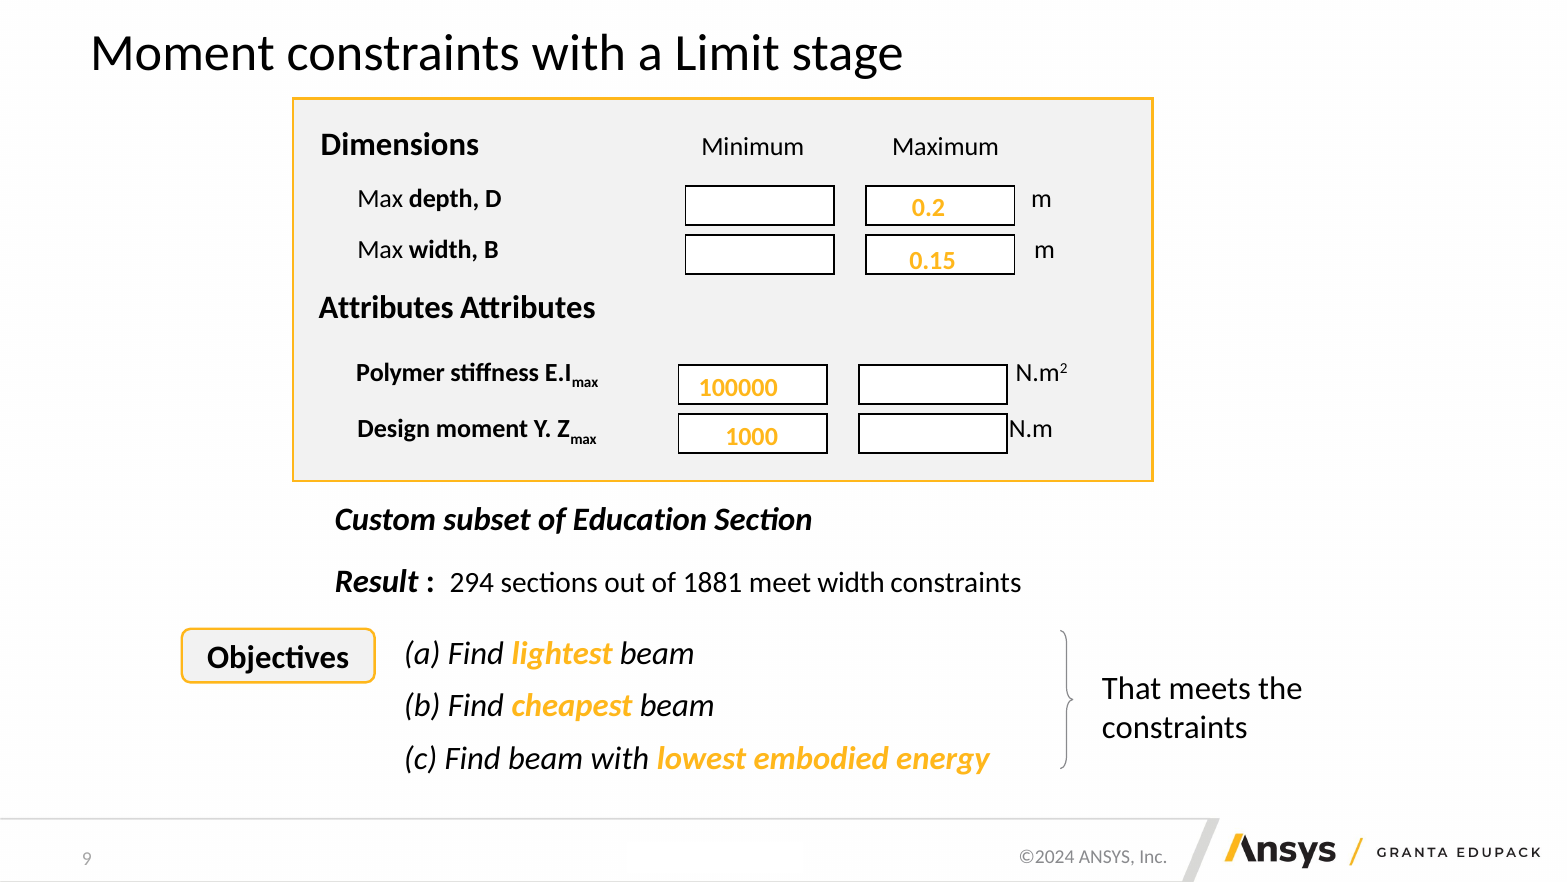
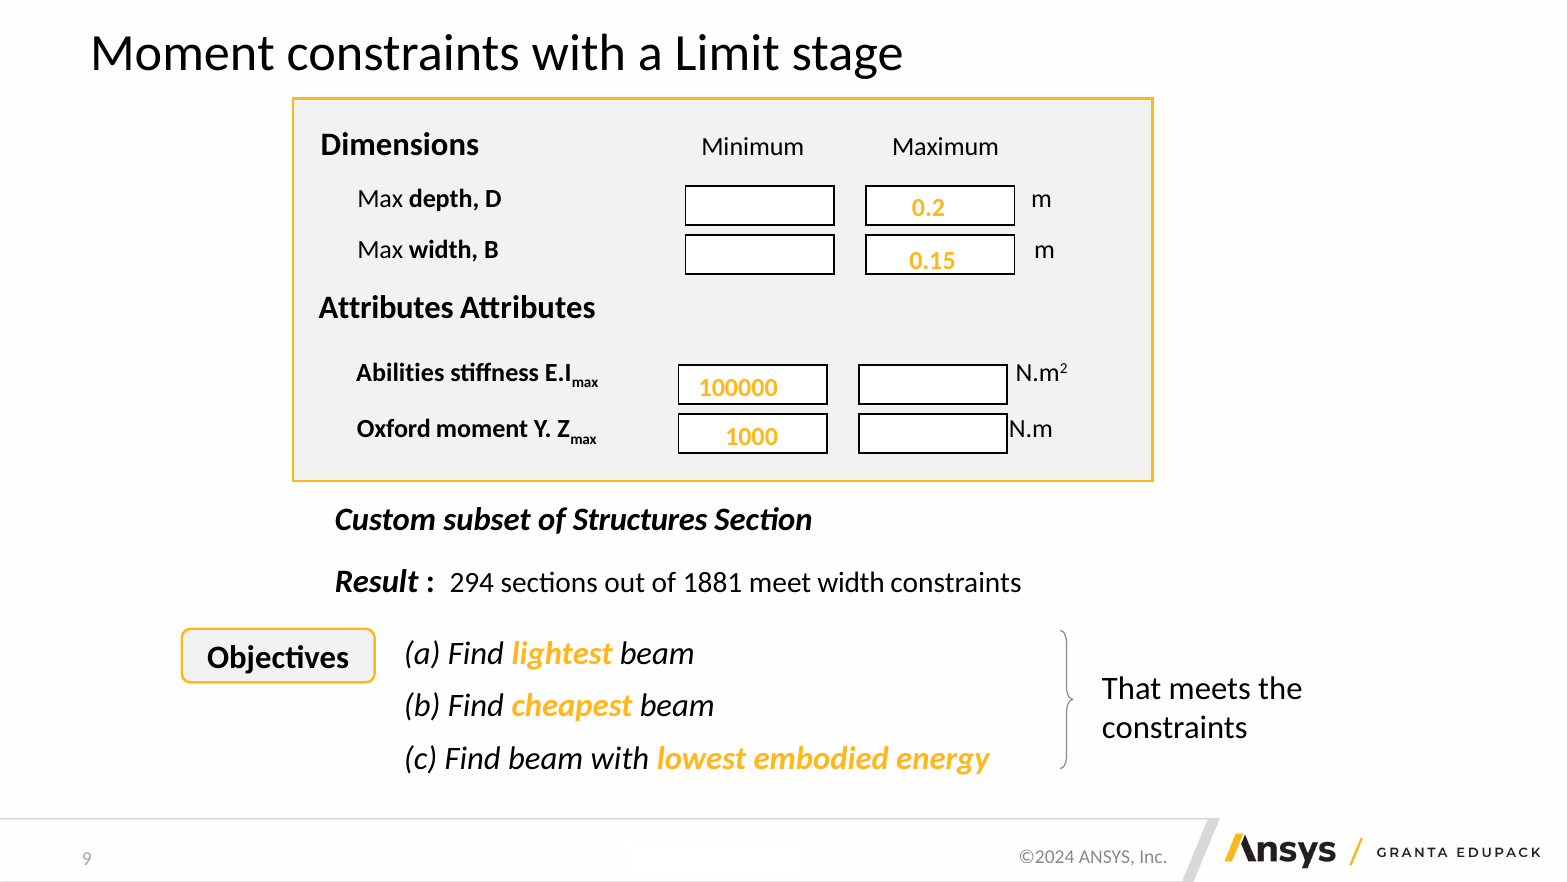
Polymer: Polymer -> Abilities (400, 372)
Design: Design -> Oxford (394, 429)
Education: Education -> Structures (640, 520)
